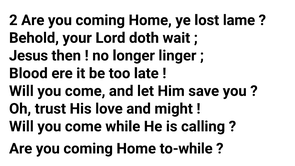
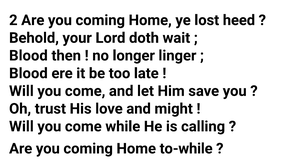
lame: lame -> heed (239, 20)
Jesus: Jesus -> Blood (28, 56)
